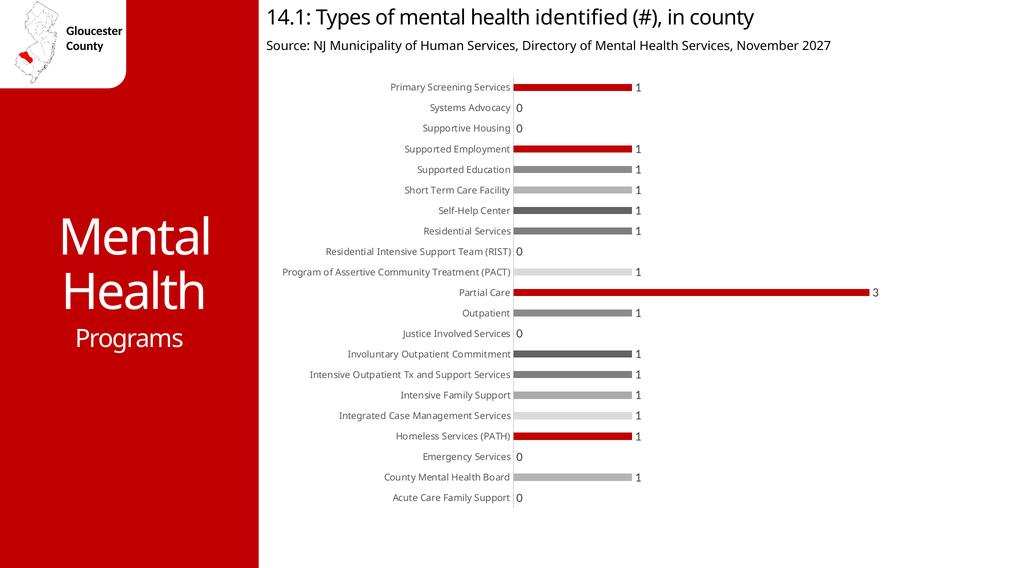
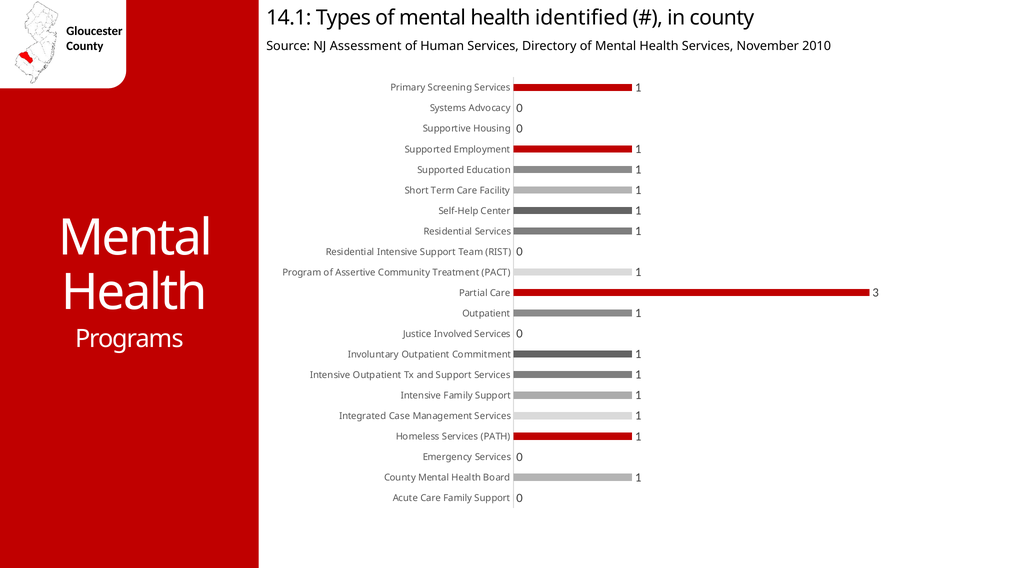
Municipality: Municipality -> Assessment (366, 46)
2027: 2027 -> 2010 (817, 46)
